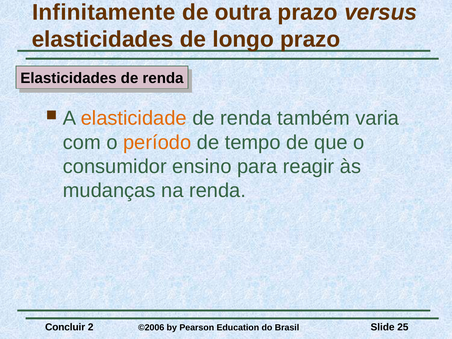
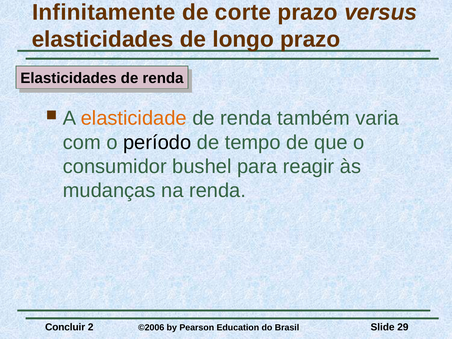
outra: outra -> corte (243, 12)
período colour: orange -> black (157, 142)
ensino: ensino -> bushel (202, 167)
25: 25 -> 29 (403, 327)
